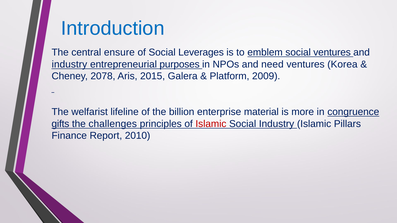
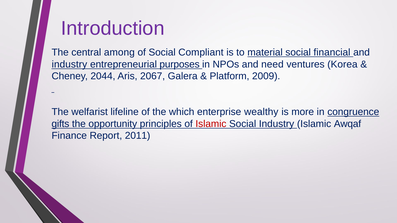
Introduction colour: blue -> purple (113, 28)
ensure: ensure -> among (119, 53)
Leverages: Leverages -> Compliant (201, 53)
emblem: emblem -> material (265, 53)
social ventures: ventures -> financial (332, 53)
2078: 2078 -> 2044 (103, 76)
2015: 2015 -> 2067 (153, 76)
billion: billion -> which (182, 112)
material: material -> wealthy (261, 112)
challenges: challenges -> opportunity (113, 124)
Pillars: Pillars -> Awqaf (347, 124)
2010: 2010 -> 2011 (138, 136)
